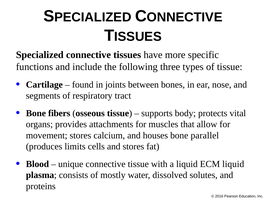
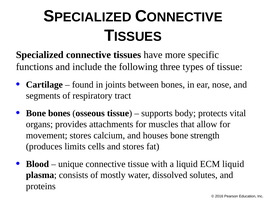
Bone fibers: fibers -> bones (59, 113)
parallel: parallel -> strength (205, 135)
